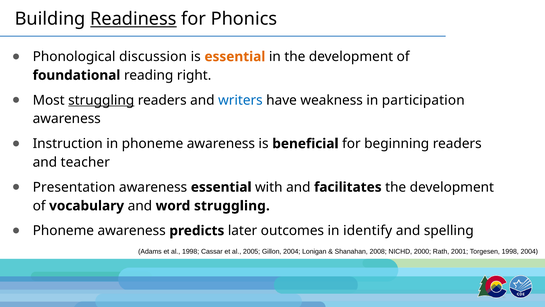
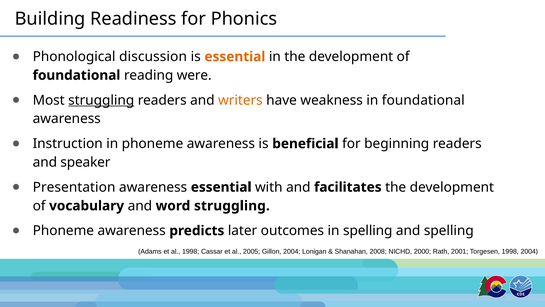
Readiness underline: present -> none (133, 19)
right: right -> were (194, 75)
writers colour: blue -> orange (240, 100)
in participation: participation -> foundational (423, 100)
teacher: teacher -> speaker (85, 162)
in identify: identify -> spelling (368, 230)
